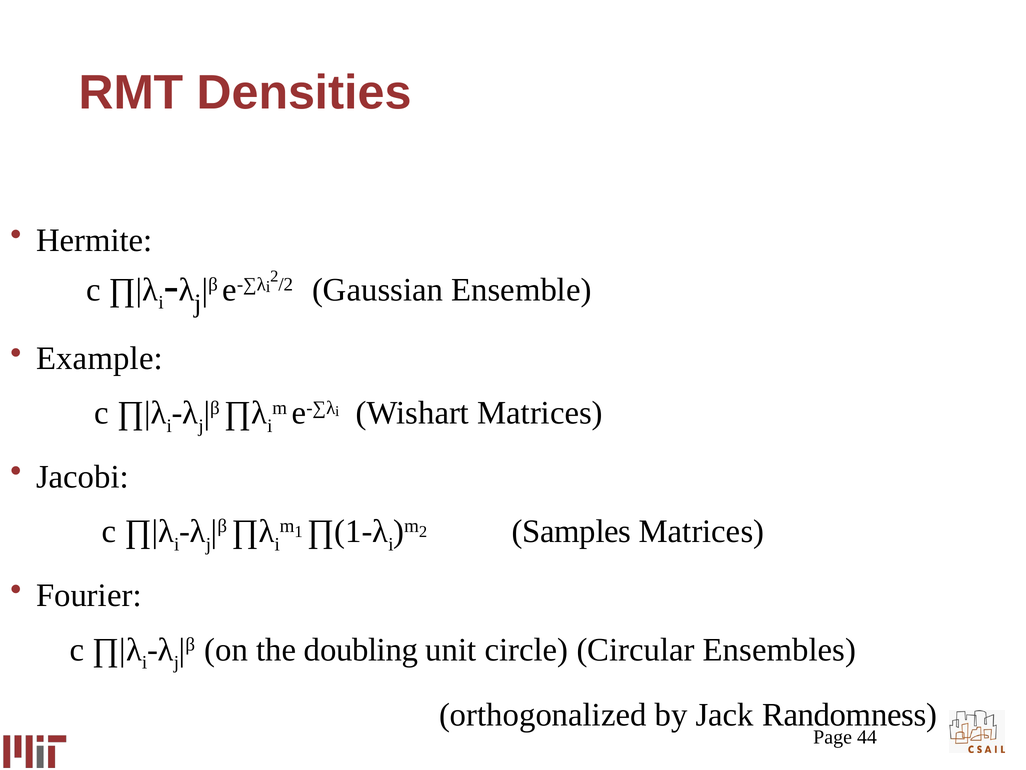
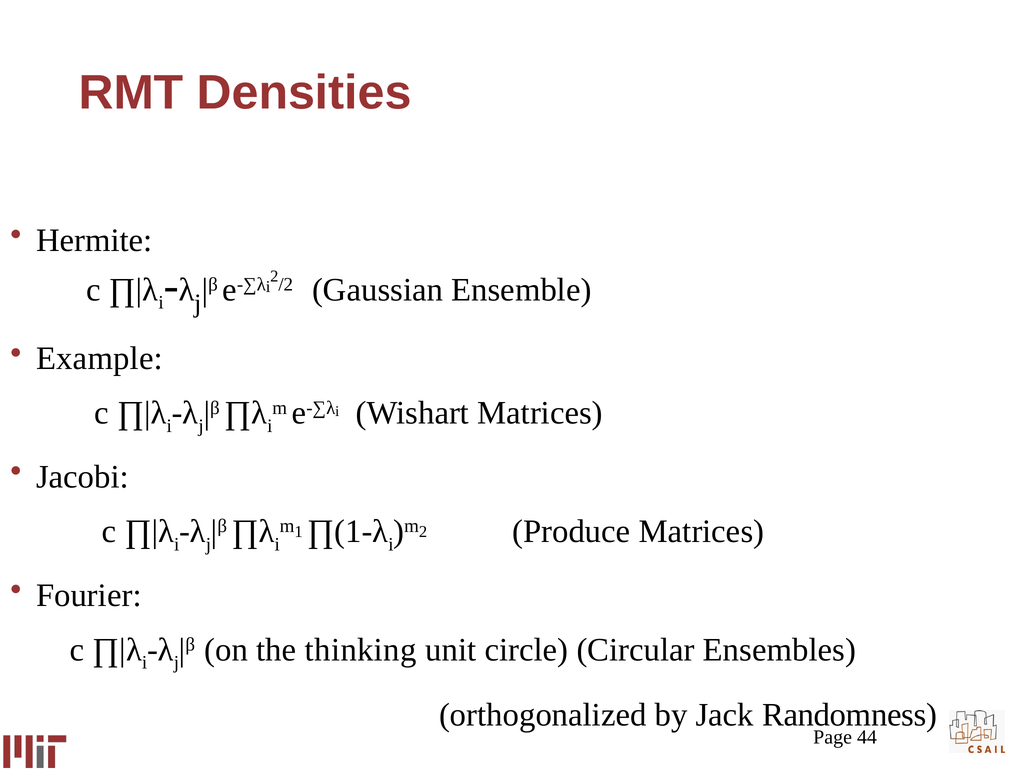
Samples: Samples -> Produce (571, 531)
doubling: doubling -> thinking (361, 649)
